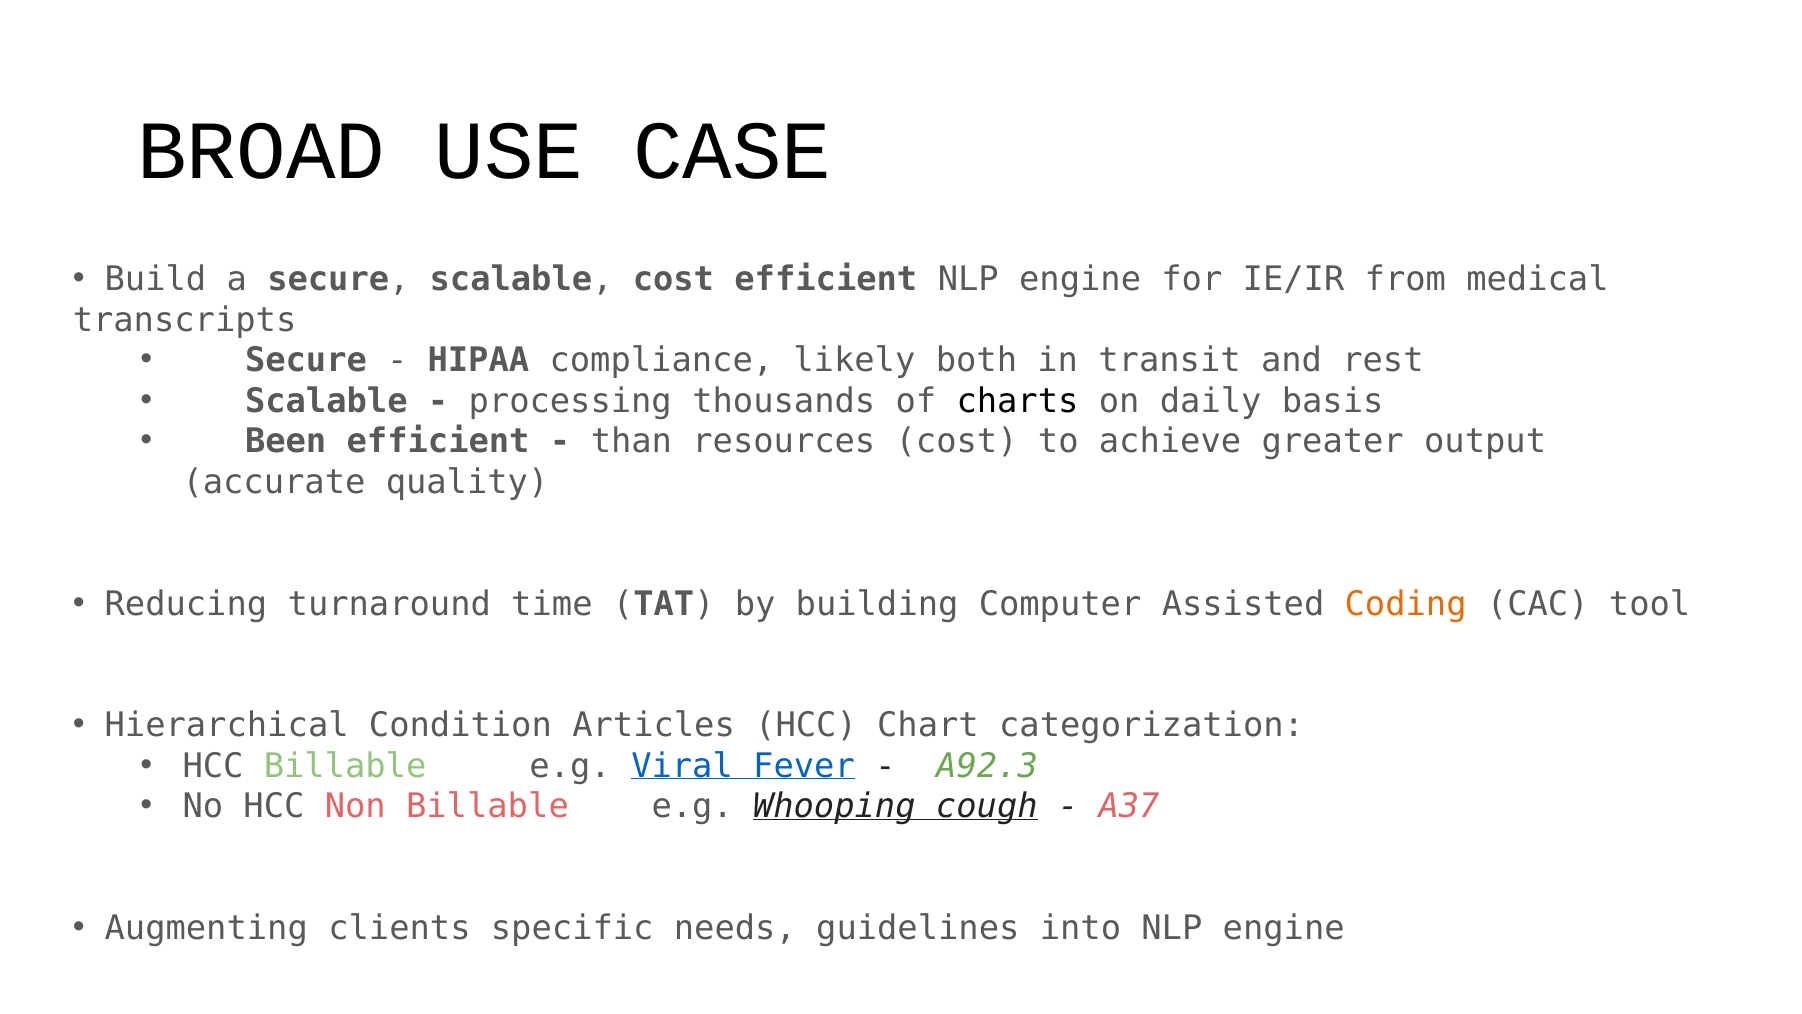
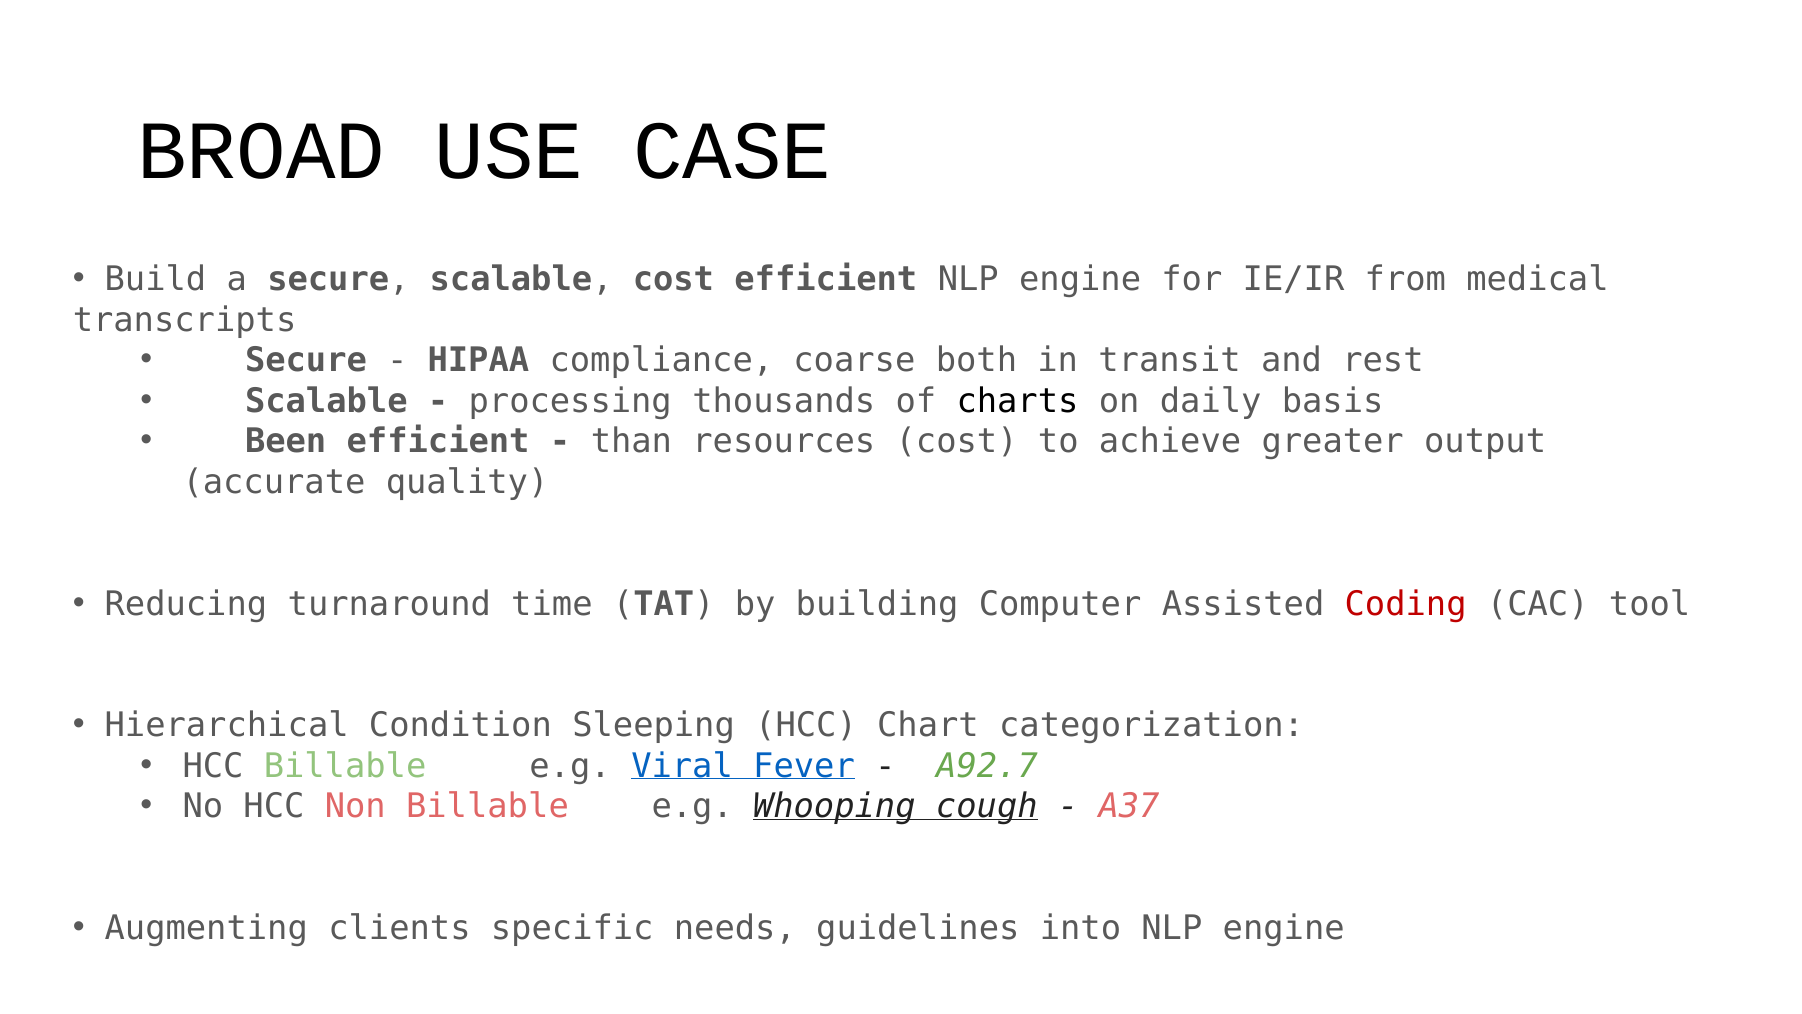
likely: likely -> coarse (854, 360)
Coding colour: orange -> red (1406, 604)
Articles: Articles -> Sleeping (654, 725)
A92.3: A92.3 -> A92.7 (987, 766)
